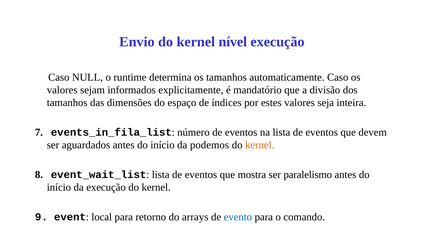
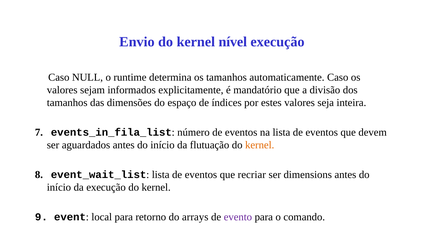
podemos: podemos -> flutuação (210, 145)
mostra: mostra -> recriar (252, 175)
paralelismo: paralelismo -> dimensions (308, 175)
evento colour: blue -> purple (238, 217)
